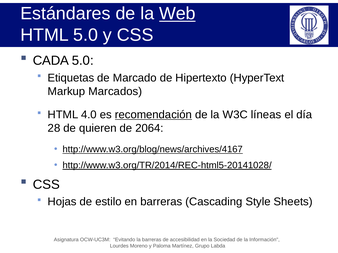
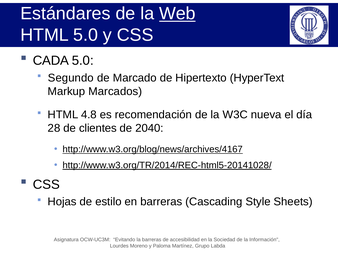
Etiquetas: Etiquetas -> Segundo (71, 78)
4.0: 4.0 -> 4.8 (89, 115)
recomendación underline: present -> none (153, 115)
líneas: líneas -> nueva (266, 115)
quieren: quieren -> clientes (98, 128)
2064: 2064 -> 2040 (149, 128)
